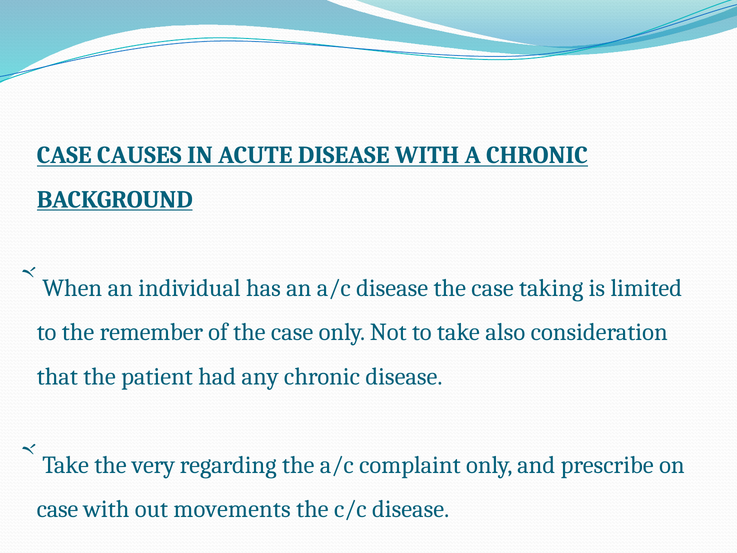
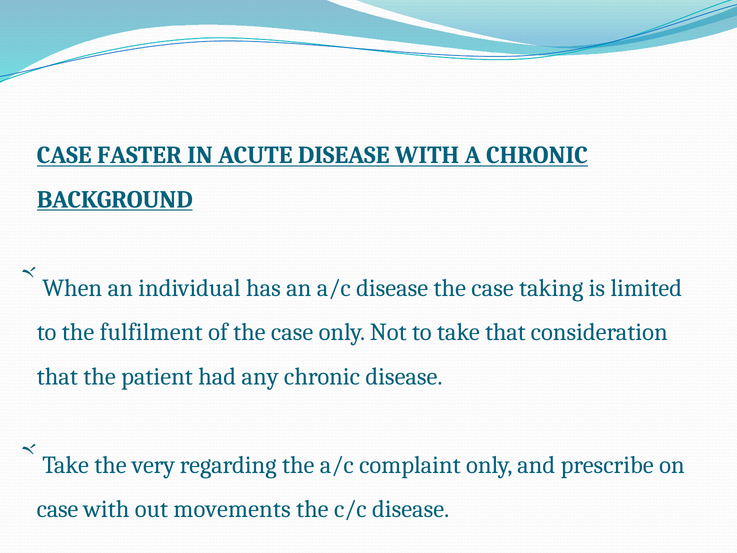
CAUSES: CAUSES -> FASTER (139, 155)
remember: remember -> fulfilment (151, 332)
take also: also -> that (505, 332)
